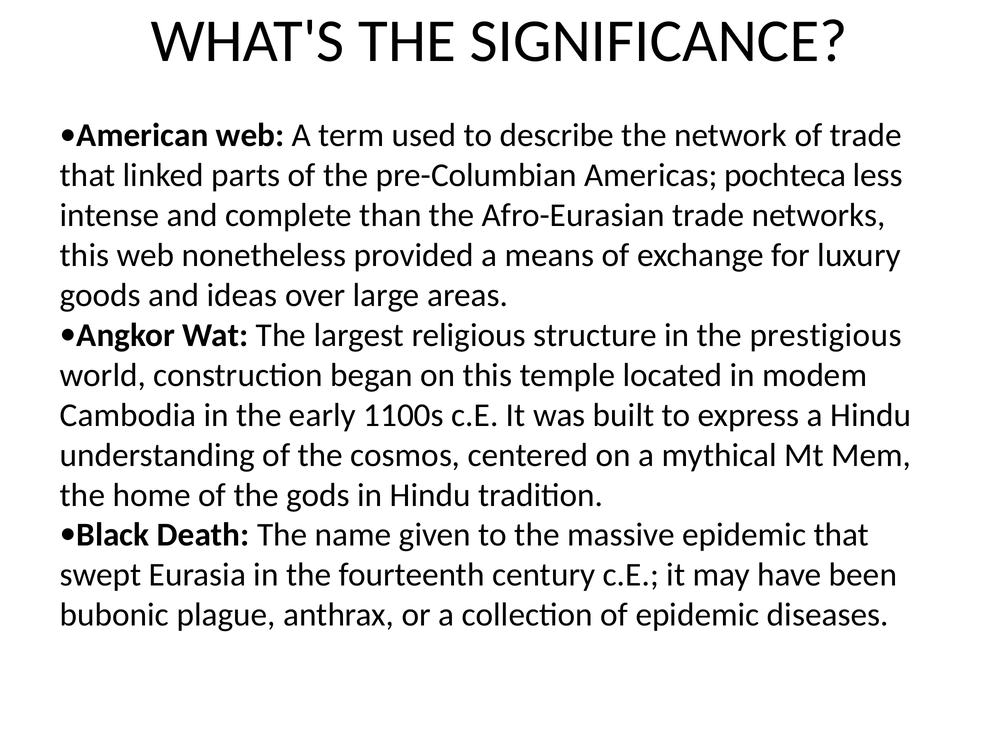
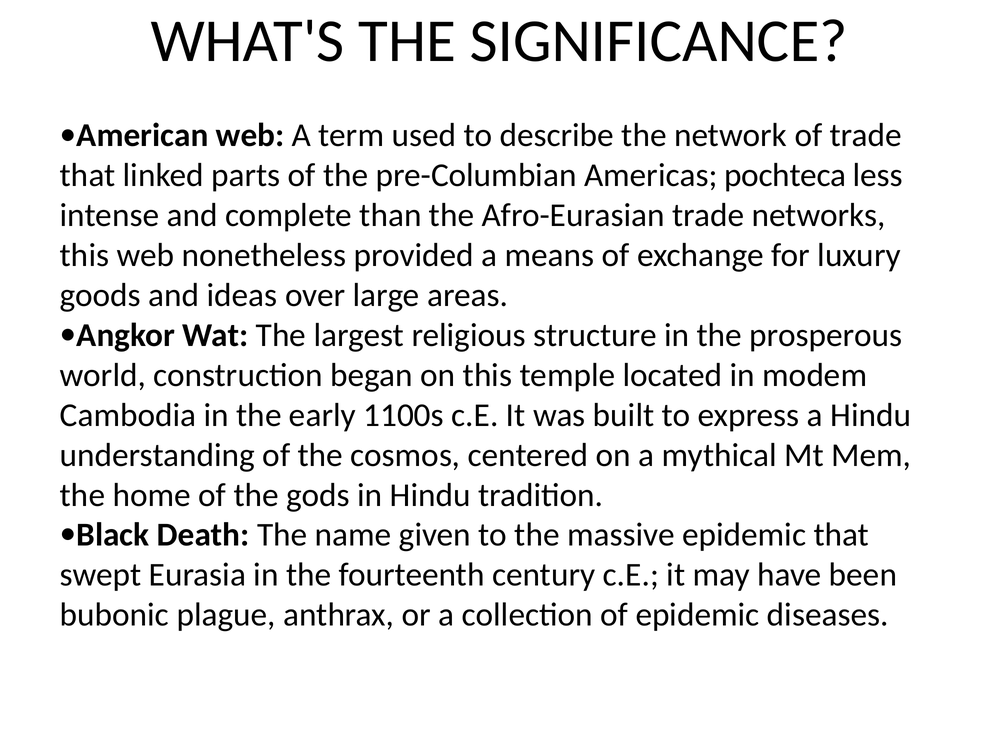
prestigious: prestigious -> prosperous (826, 335)
